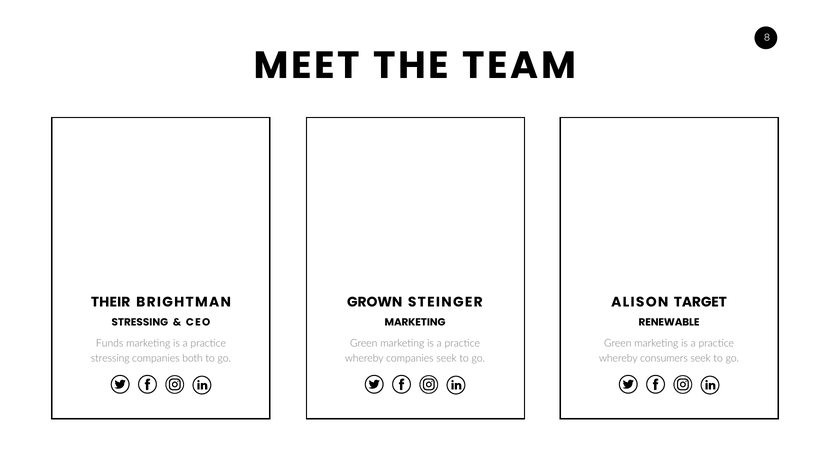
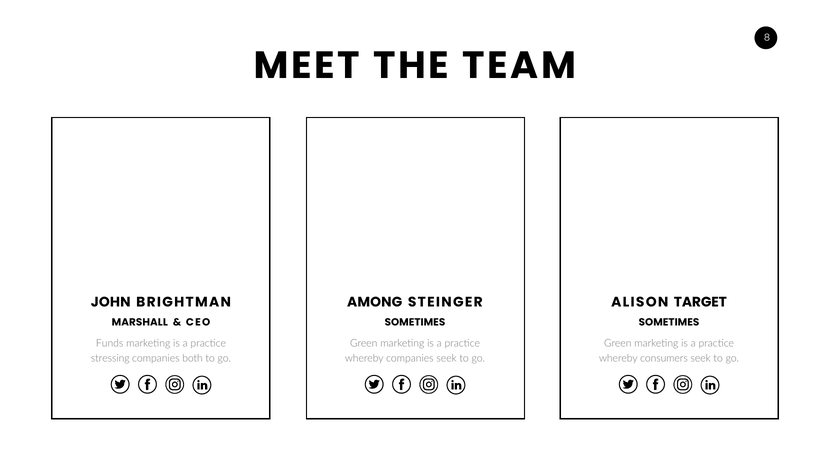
THEIR: THEIR -> JOHN (111, 302)
GROWN: GROWN -> AMONG (375, 302)
STRESSING: STRESSING -> MARSHALL (140, 322)
MARKETING: MARKETING -> SOMETIMES (415, 322)
RENEWABLE: RENEWABLE -> SOMETIMES (669, 322)
